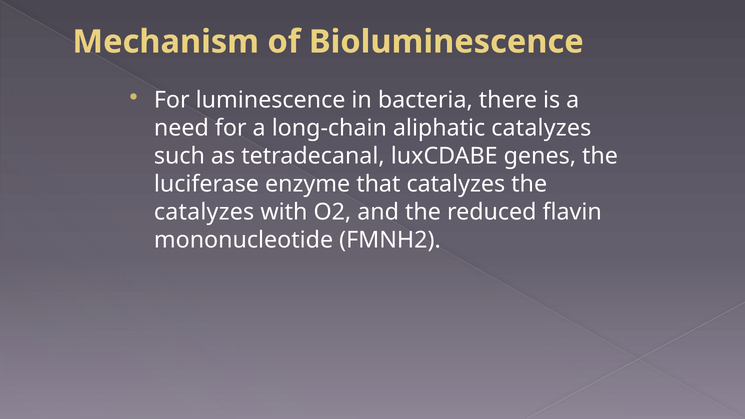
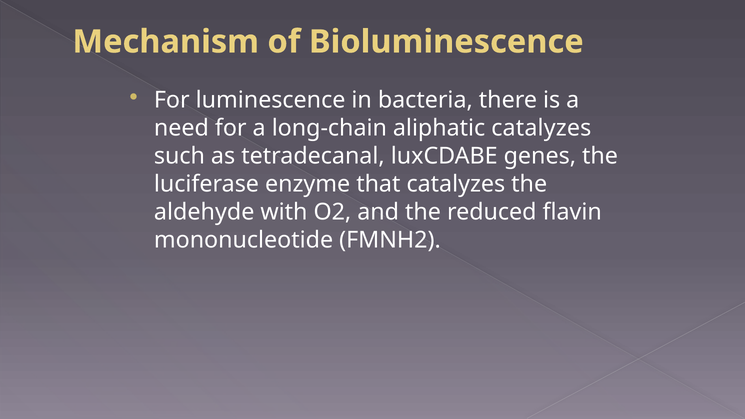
catalyzes: catalyzes -> aldehyde (204, 212)
